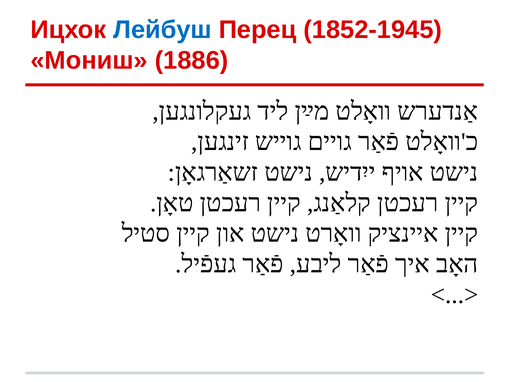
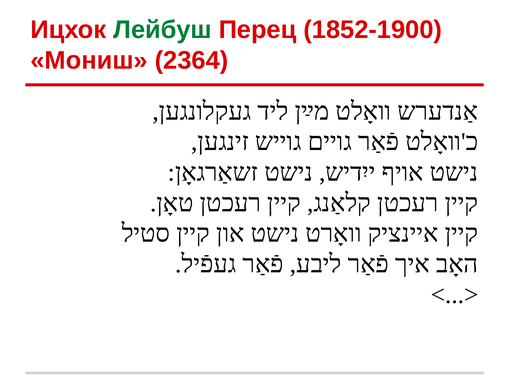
Лейбуш colour: blue -> green (163, 30)
1852-1945: 1852-1945 -> 1852-1900 (373, 30)
1886: 1886 -> 2364 (192, 60)
